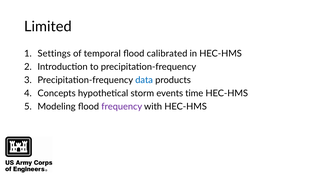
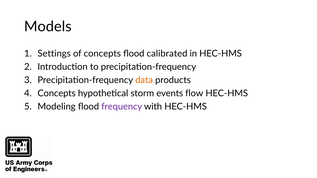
Limited: Limited -> Models (48, 27)
of temporal: temporal -> concepts (102, 54)
data colour: blue -> orange (144, 80)
time: time -> flow (194, 93)
